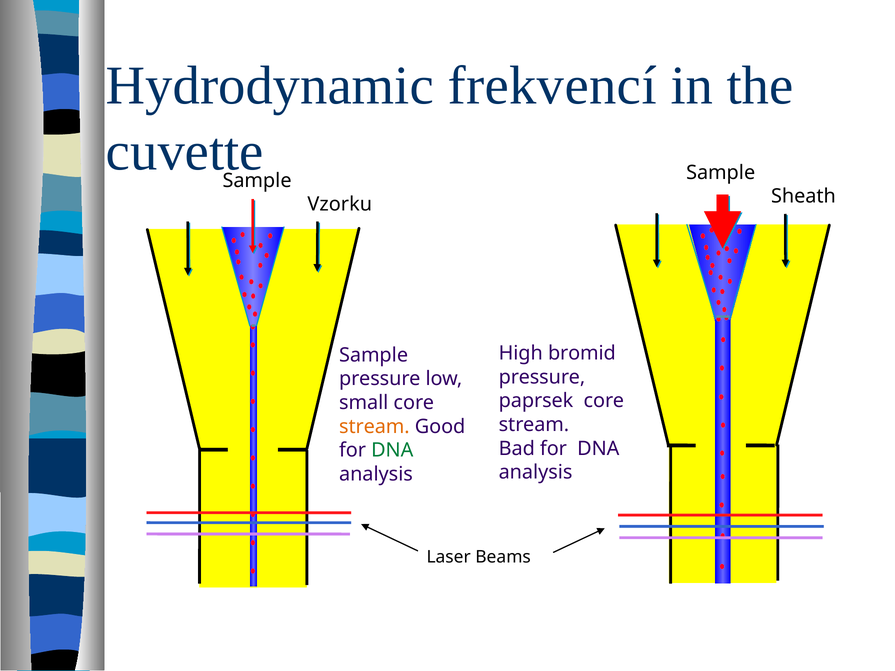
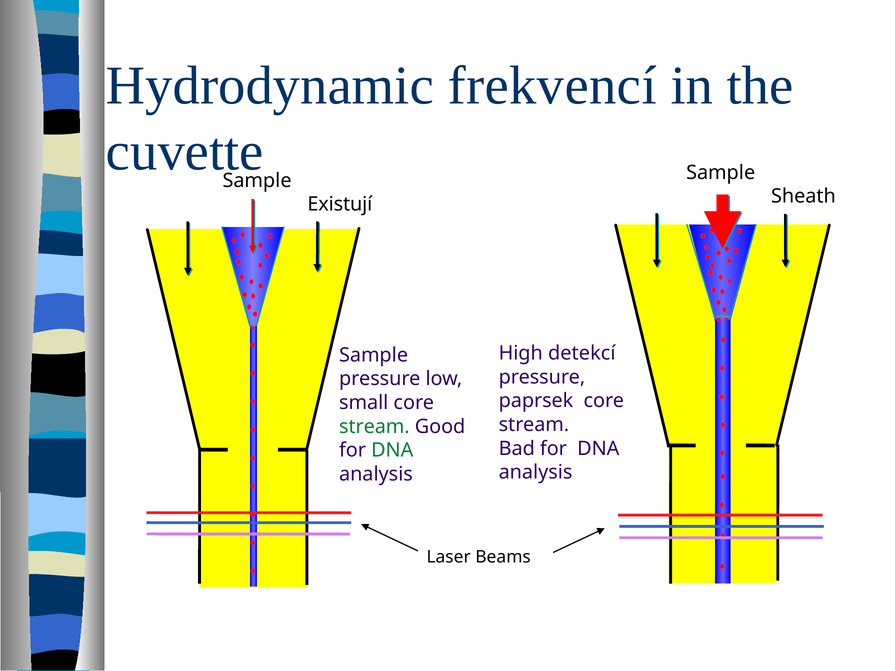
Vzorku: Vzorku -> Existují (340, 204)
bromid: bromid -> detekcí (582, 353)
stream colour: orange -> green (374, 427)
